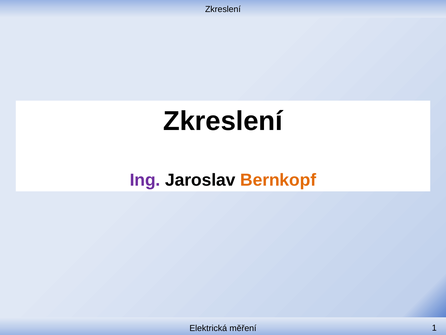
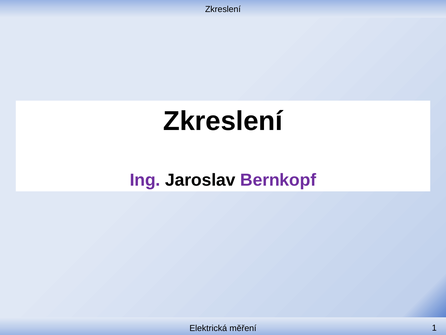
Bernkopf colour: orange -> purple (278, 180)
